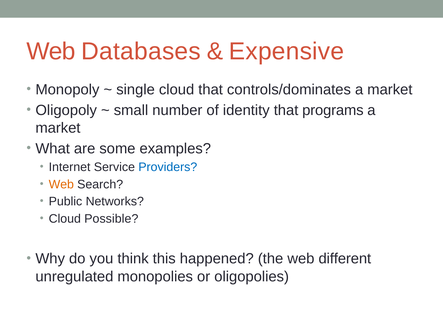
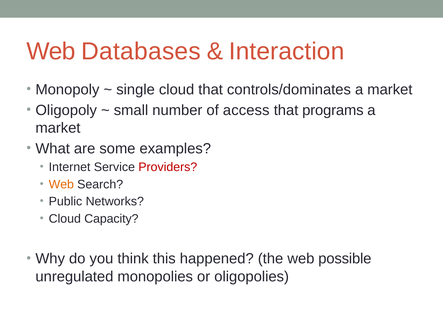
Expensive: Expensive -> Interaction (287, 52)
identity: identity -> access (246, 110)
Providers colour: blue -> red (168, 167)
Possible: Possible -> Capacity (111, 219)
different: different -> possible (345, 259)
